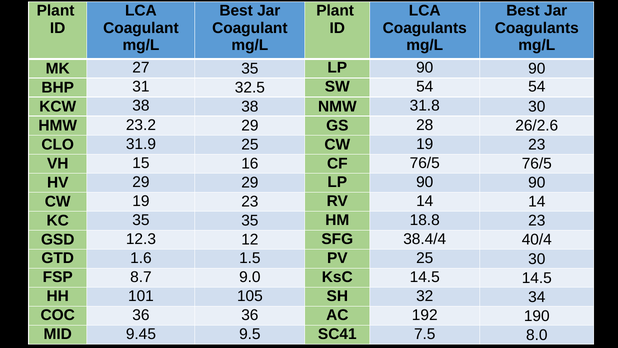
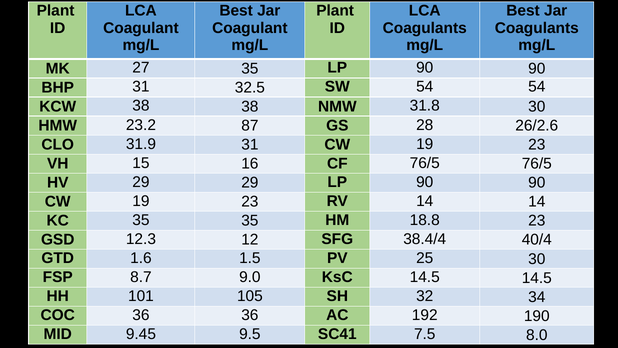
23.2 29: 29 -> 87 (250, 126)
31.9 25: 25 -> 31 (250, 145)
